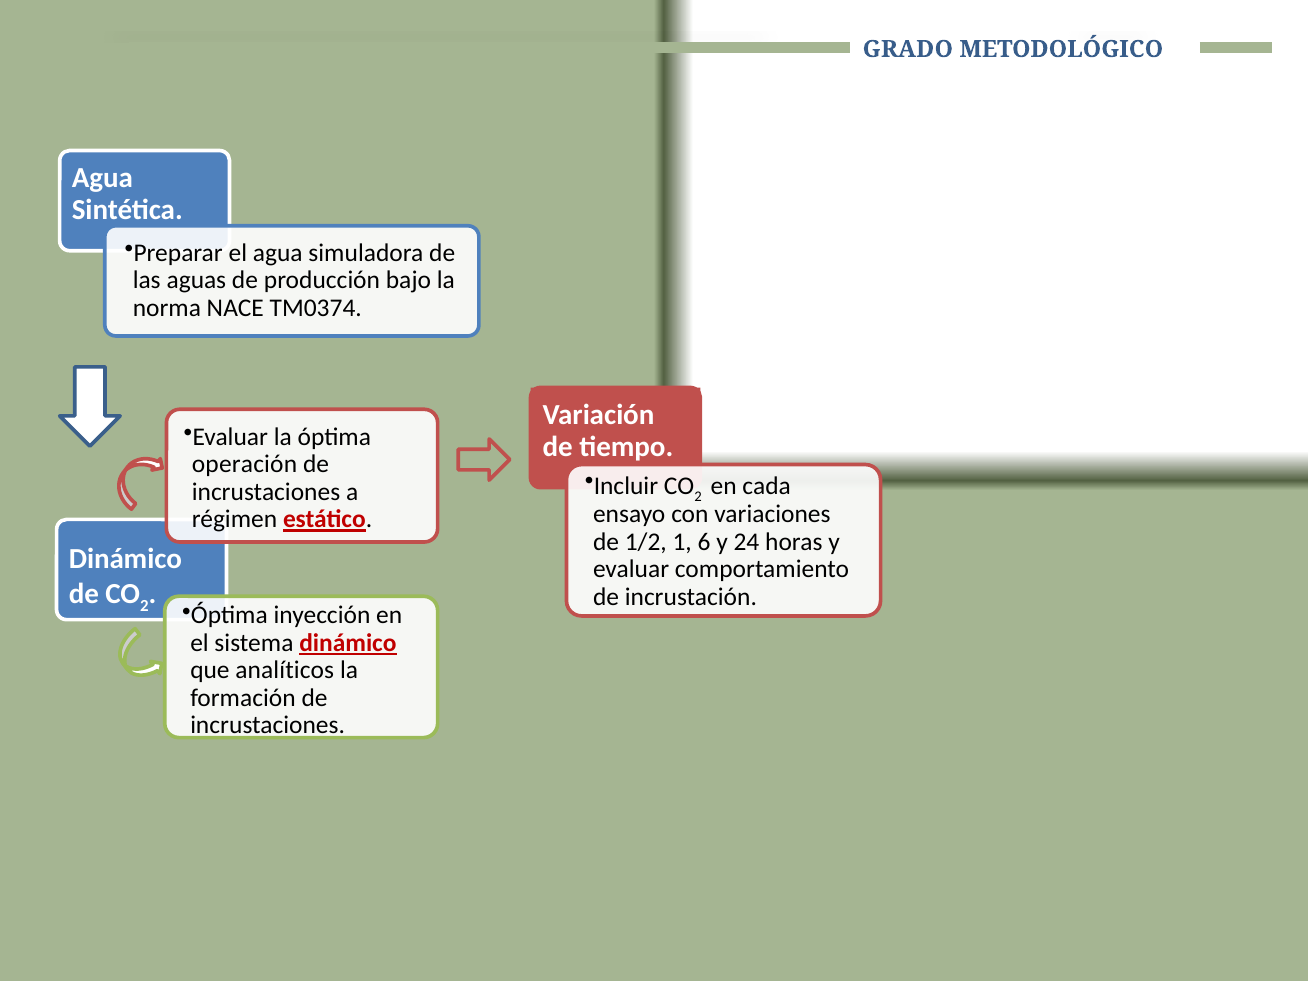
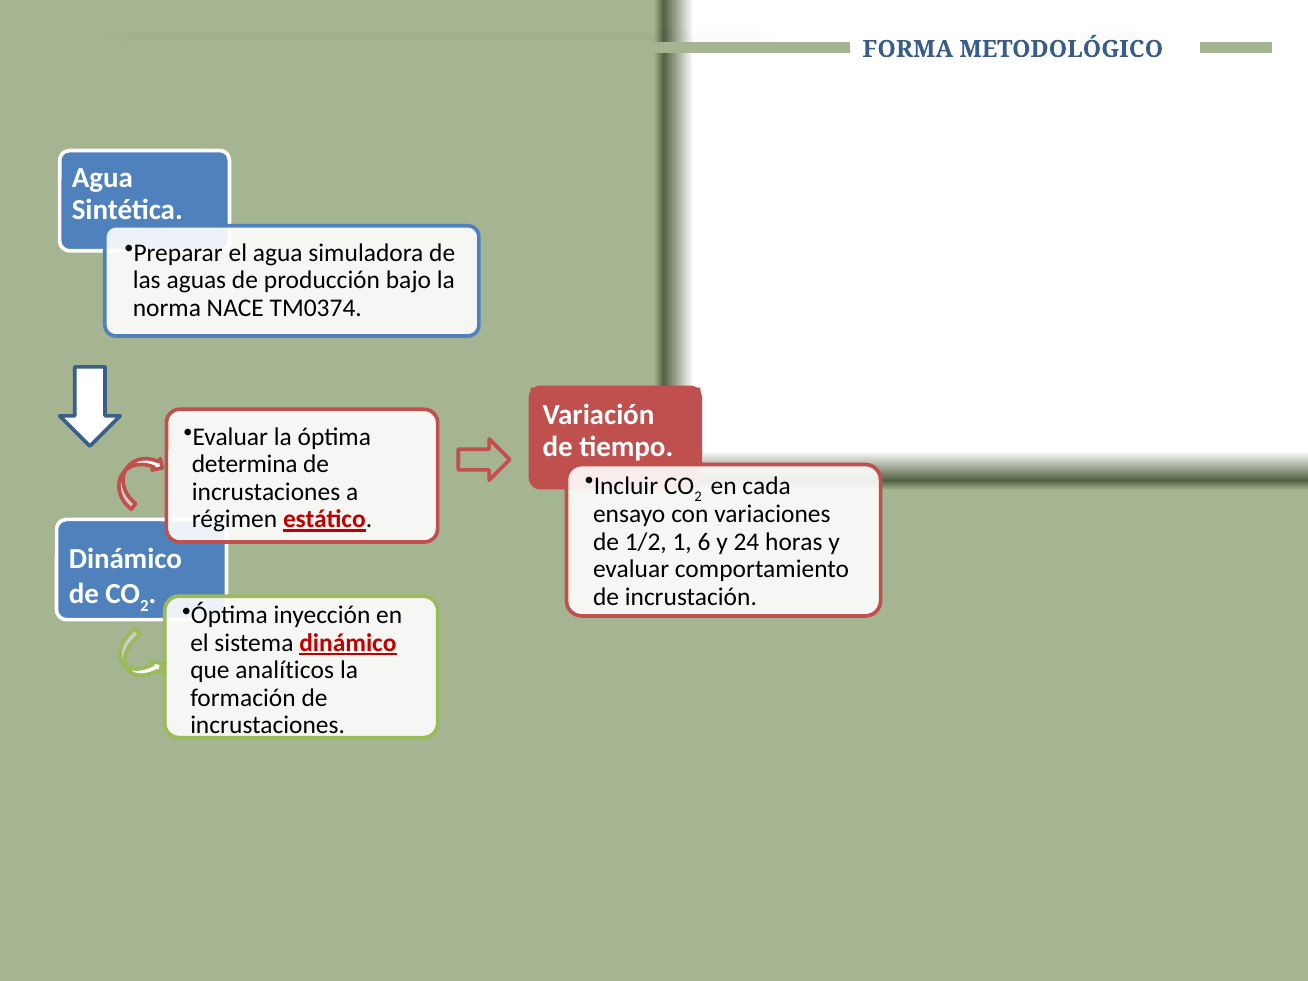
GRADO: GRADO -> FORMA (908, 49)
operación: operación -> determina (245, 464)
